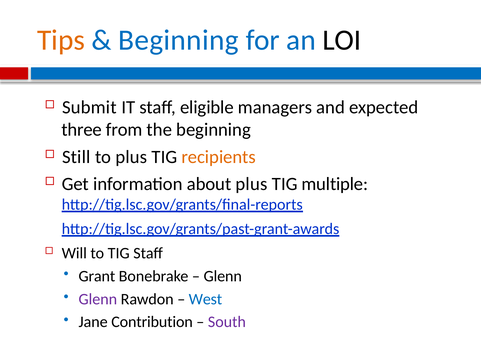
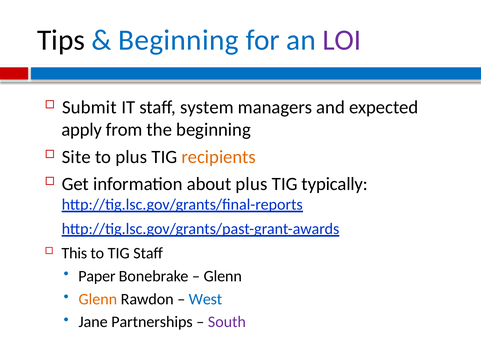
Tips colour: orange -> black (61, 40)
LOI colour: black -> purple (342, 40)
eligible: eligible -> system (207, 107)
three: three -> apply (82, 130)
Still: Still -> Site (76, 157)
multiple: multiple -> typically (335, 184)
Will: Will -> This (74, 253)
Grant: Grant -> Paper (97, 276)
Glenn colour: purple -> orange (98, 299)
Contribution: Contribution -> Partnerships (152, 322)
